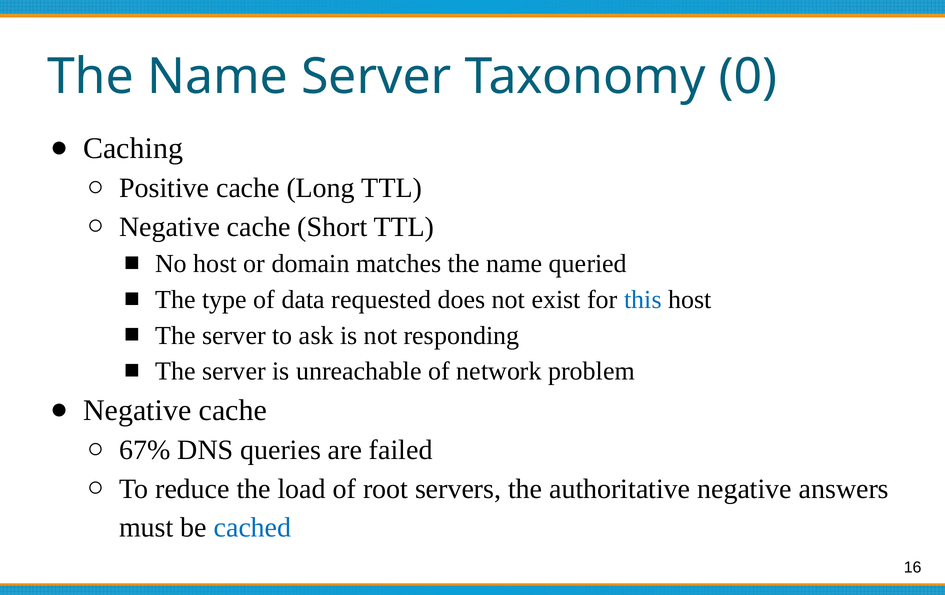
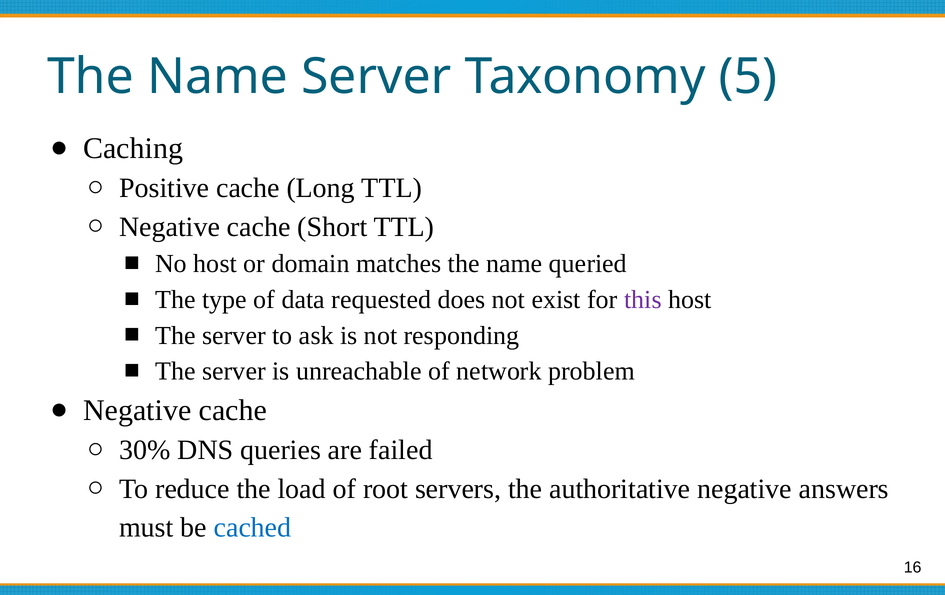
0: 0 -> 5 (748, 77)
this colour: blue -> purple (643, 300)
67%: 67% -> 30% (145, 450)
